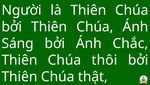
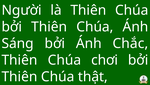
thôi: thôi -> chơi (105, 60)
